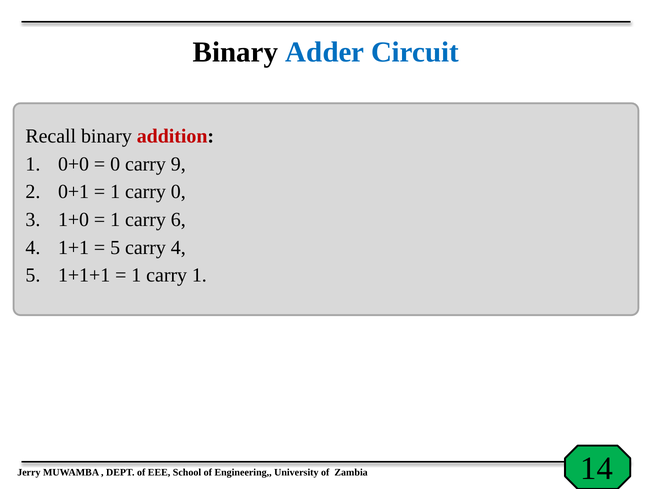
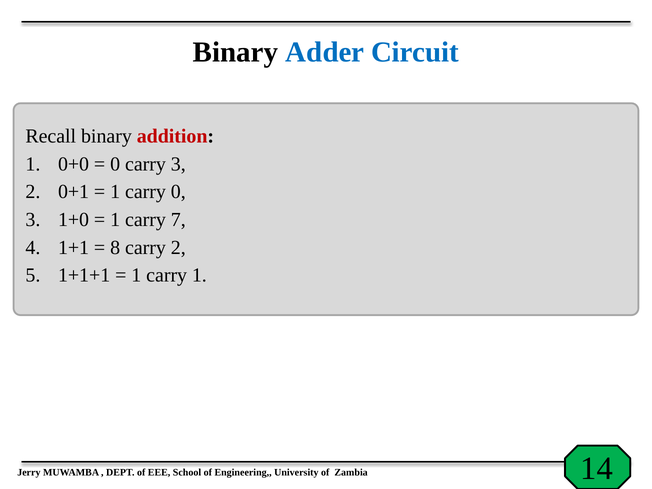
carry 9: 9 -> 3 (178, 164)
6: 6 -> 7 (178, 220)
5: 5 -> 8 (115, 248)
carry 4: 4 -> 2 (178, 248)
